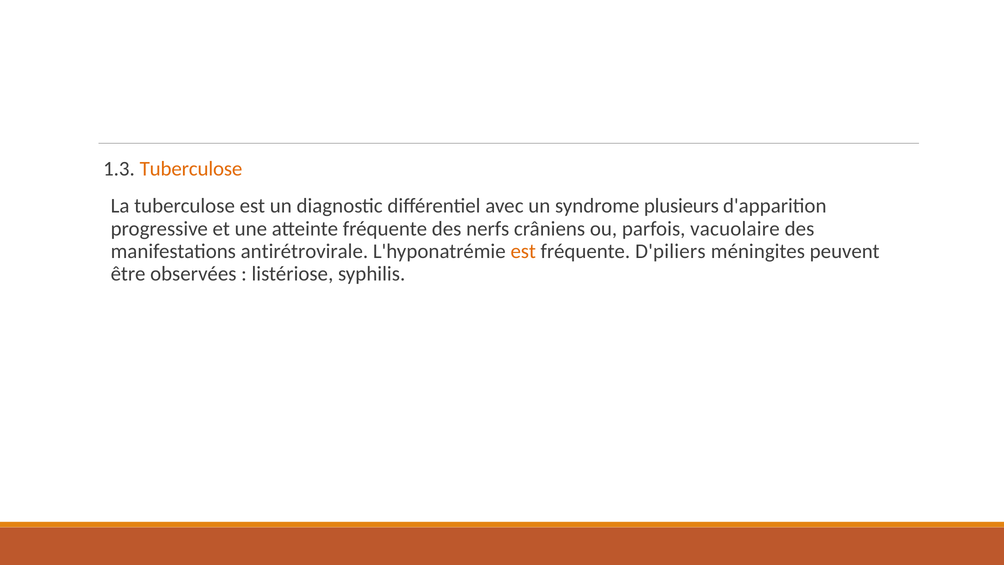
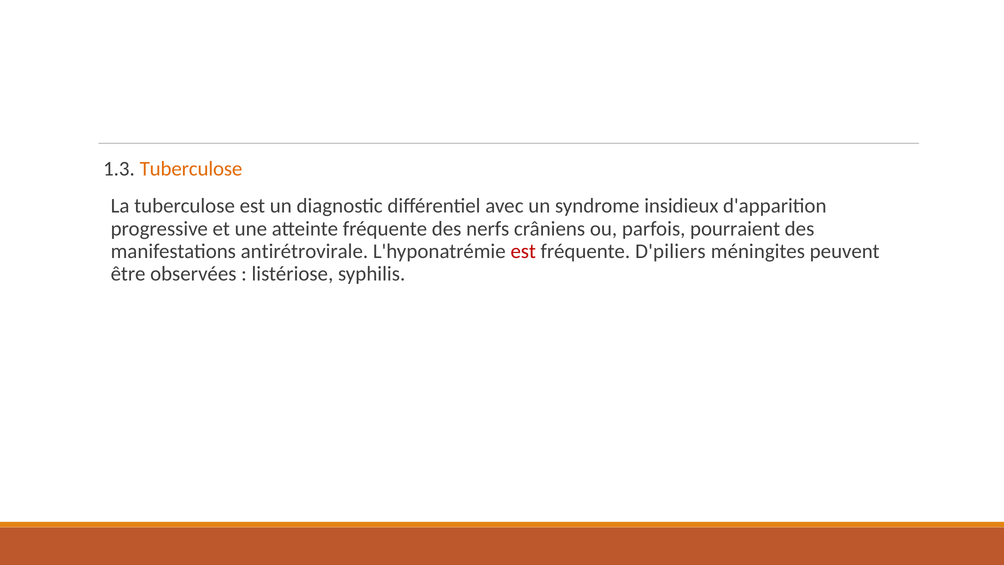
plusieurs: plusieurs -> insidieux (681, 206)
vacuolaire: vacuolaire -> pourraient (735, 229)
est colour: orange -> red (523, 251)
